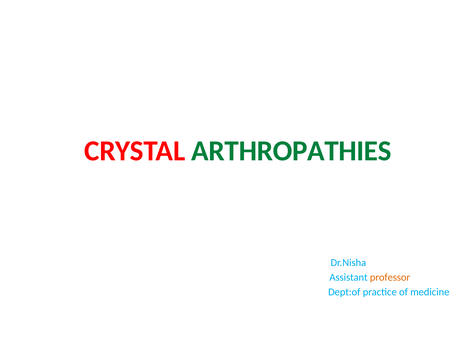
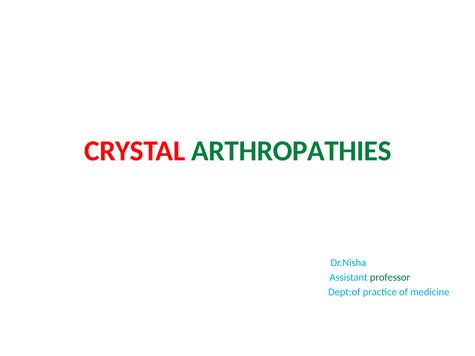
professor colour: orange -> green (390, 277)
